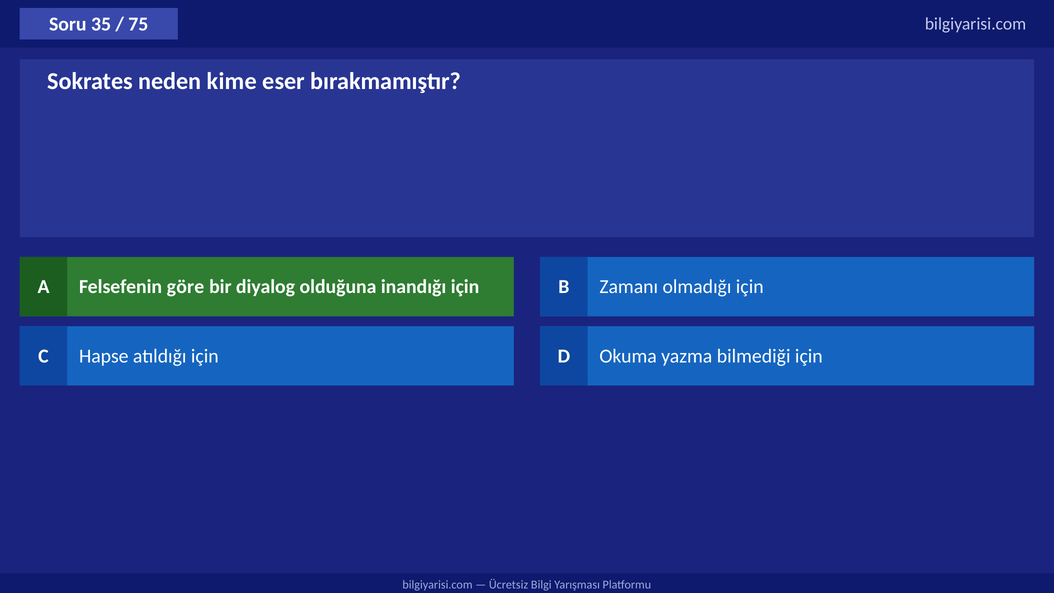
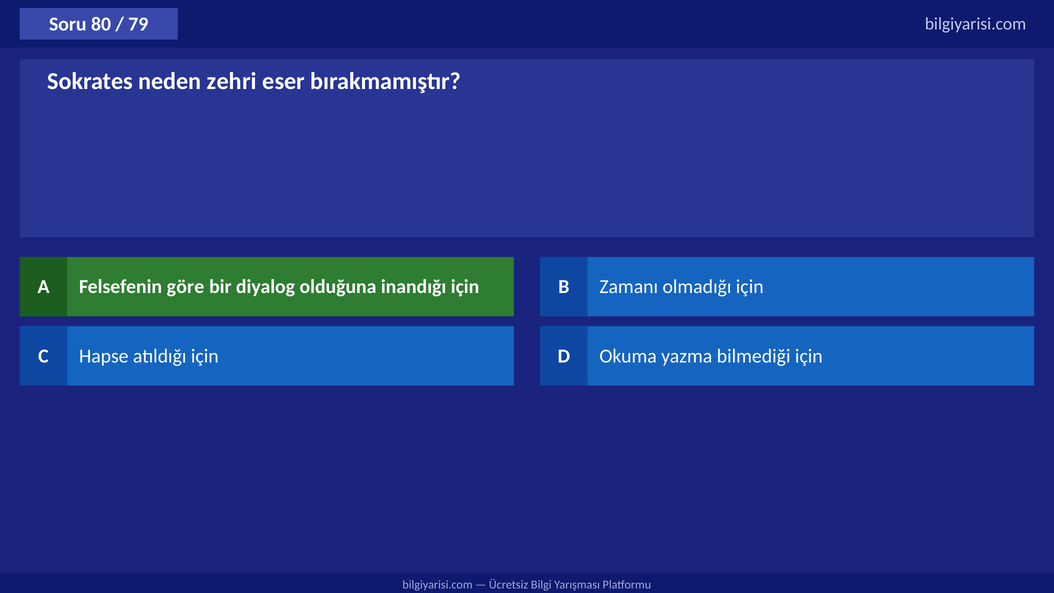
35: 35 -> 80 (101, 24)
75: 75 -> 79 (138, 24)
kime: kime -> zehri (232, 81)
